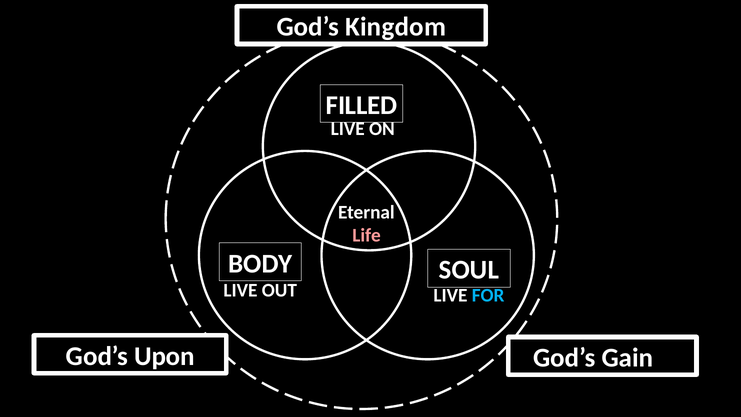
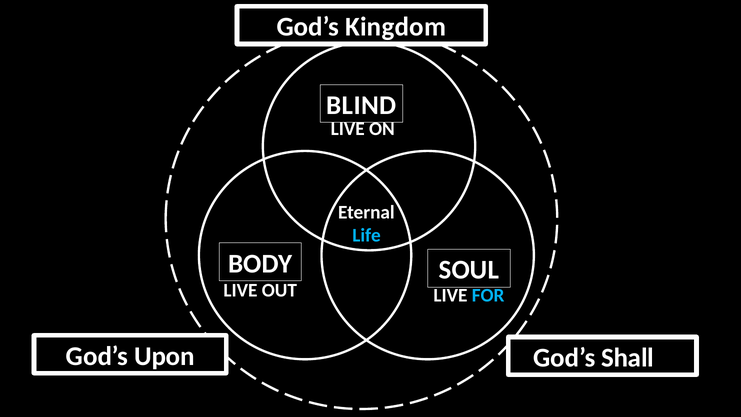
FILLED: FILLED -> BLIND (361, 105)
Life colour: pink -> light blue (367, 235)
Gain: Gain -> Shall (628, 358)
